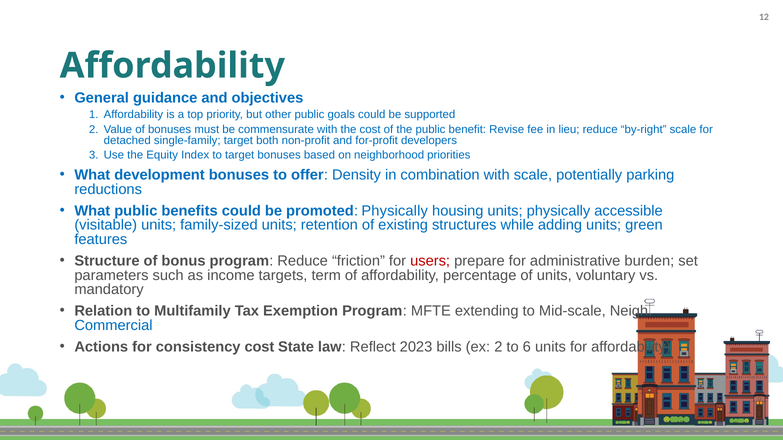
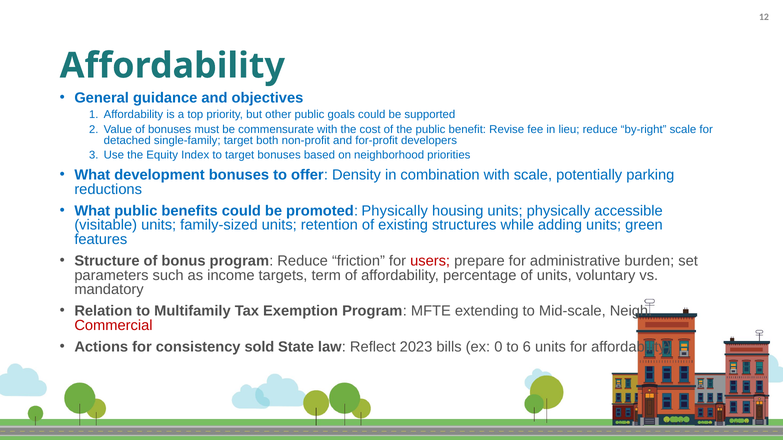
Commercial colour: blue -> red (113, 326)
consistency cost: cost -> sold (259, 347)
ex 2: 2 -> 0 (498, 347)
